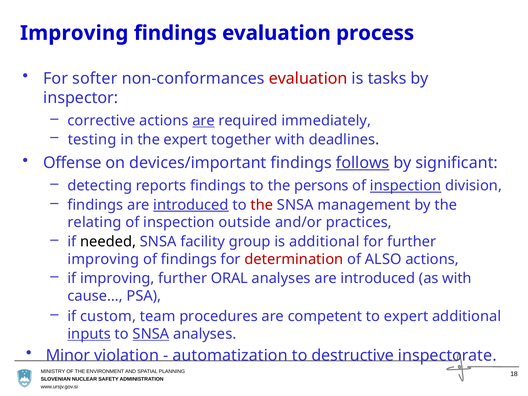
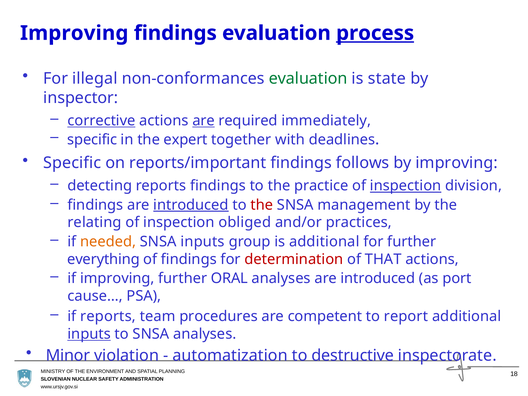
process underline: none -> present (375, 33)
softer: softer -> illegal (95, 79)
evaluation colour: red -> green (308, 79)
tasks: tasks -> state (387, 79)
corrective underline: none -> present (101, 121)
testing: testing -> specific (92, 140)
Offense: Offense -> Specific (72, 163)
devices/important: devices/important -> reports/important (198, 163)
follows underline: present -> none (363, 163)
by significant: significant -> improving (457, 163)
persons: persons -> practice (321, 186)
outside: outside -> obliged (245, 222)
needed colour: black -> orange (108, 242)
SNSA facility: facility -> inputs (203, 242)
improving: improving -> everything (103, 259)
ALSO: ALSO -> THAT (383, 259)
as with: with -> port (457, 278)
if custom: custom -> reports (108, 316)
to expert: expert -> report (406, 316)
SNSA underline: present -> none (151, 334)
